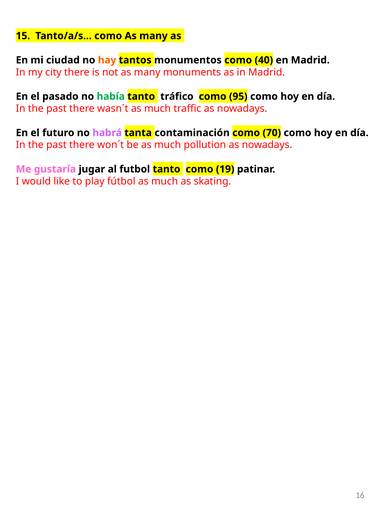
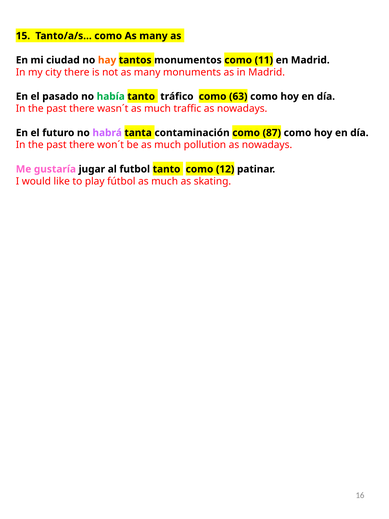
40: 40 -> 11 (264, 60)
95: 95 -> 63 (238, 96)
70: 70 -> 87 (272, 133)
19: 19 -> 12 (225, 169)
